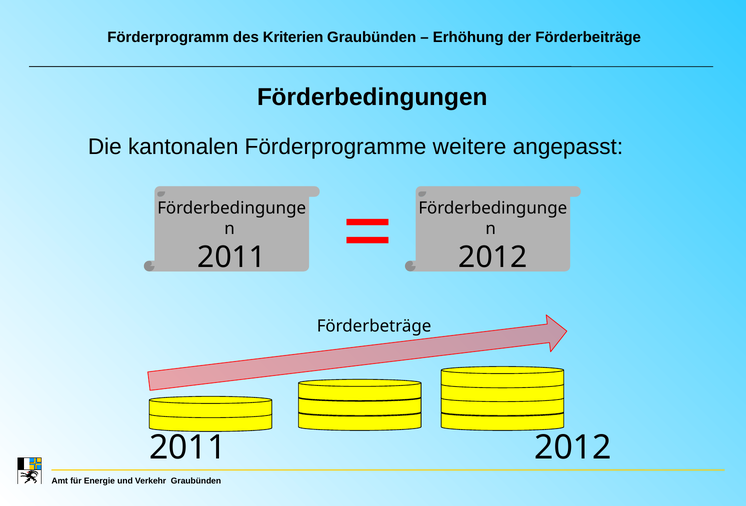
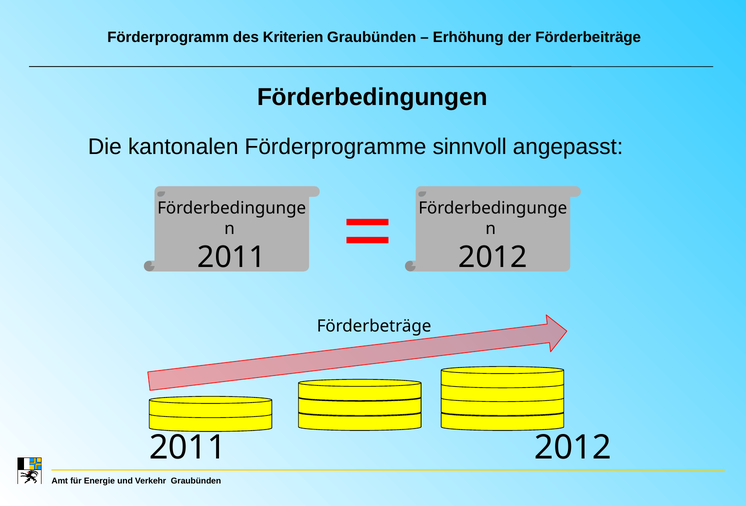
weitere: weitere -> sinnvoll (470, 147)
